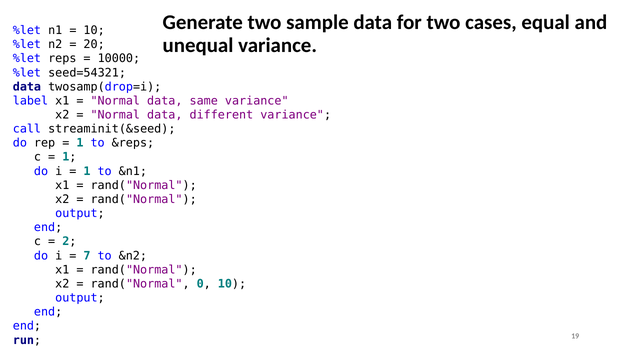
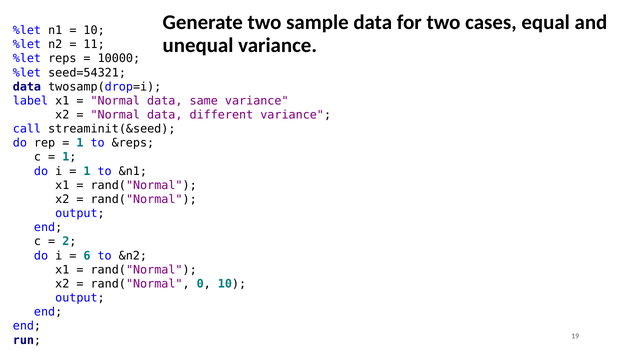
20: 20 -> 11 (94, 45)
7: 7 -> 6 (87, 256)
